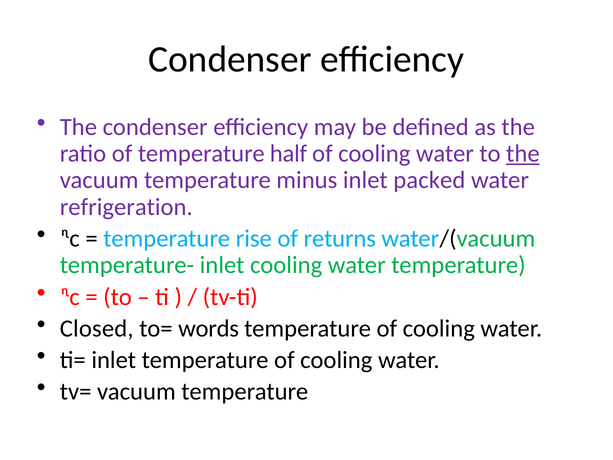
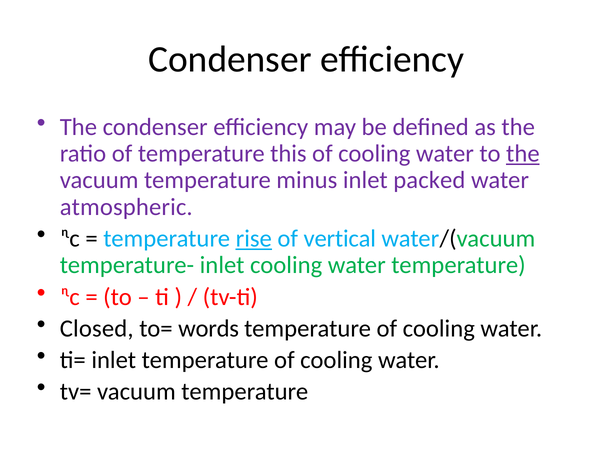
half: half -> this (288, 154)
refrigeration: refrigeration -> atmospheric (126, 207)
rise underline: none -> present (254, 238)
returns: returns -> vertical (340, 238)
